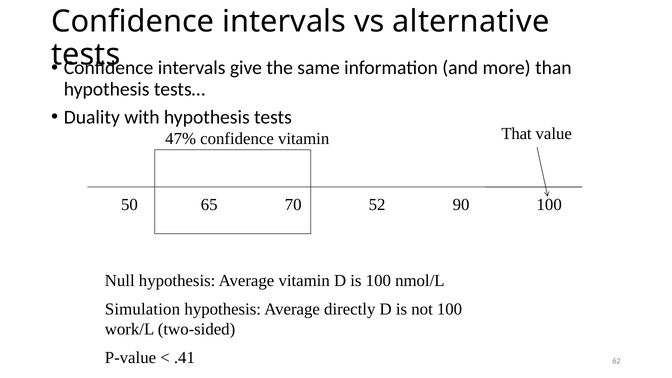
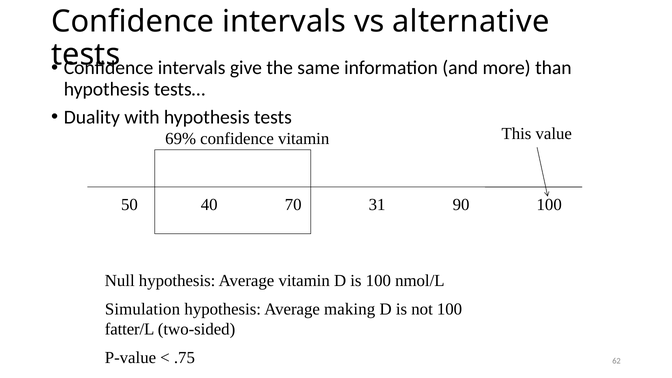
That: That -> This (516, 134)
47%: 47% -> 69% (181, 139)
65: 65 -> 40 (209, 205)
52: 52 -> 31 (377, 205)
directly: directly -> making (350, 309)
work/L: work/L -> fatter/L (130, 329)
.41: .41 -> .75 (184, 358)
